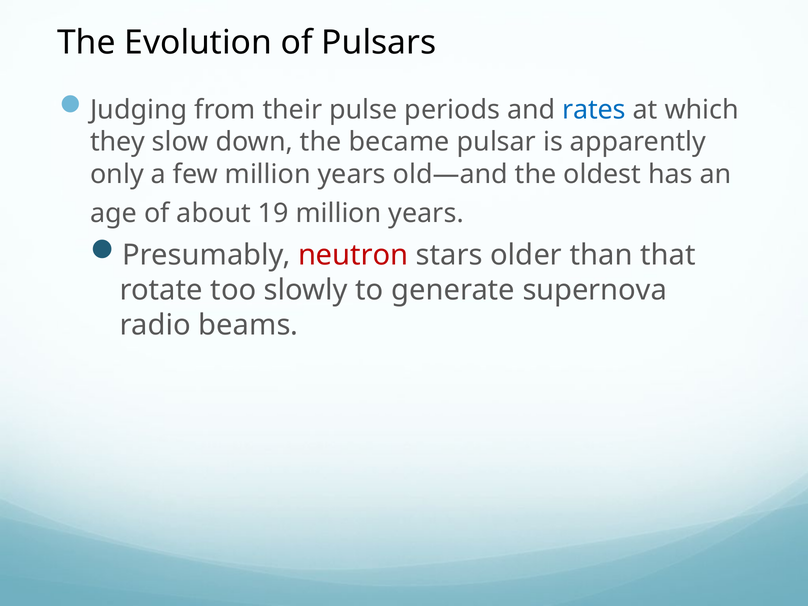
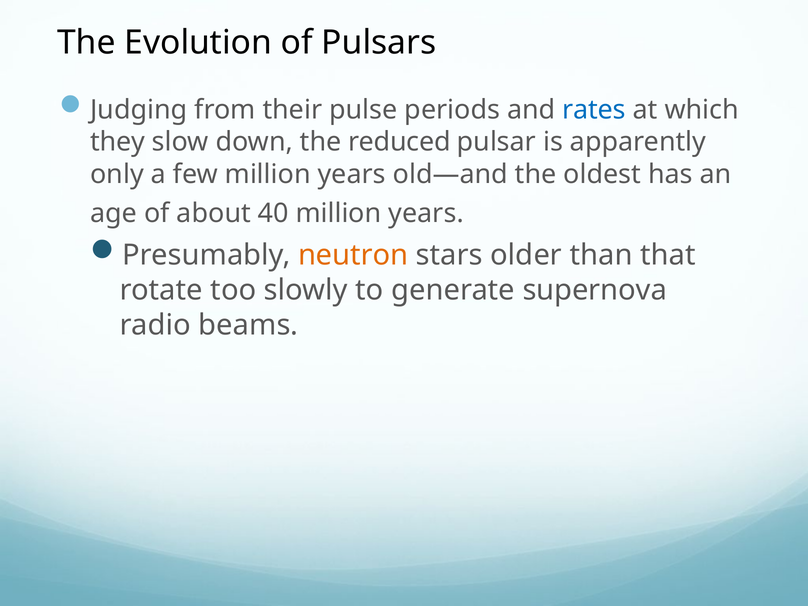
became: became -> reduced (399, 142)
19: 19 -> 40 (273, 213)
neutron colour: red -> orange (353, 255)
